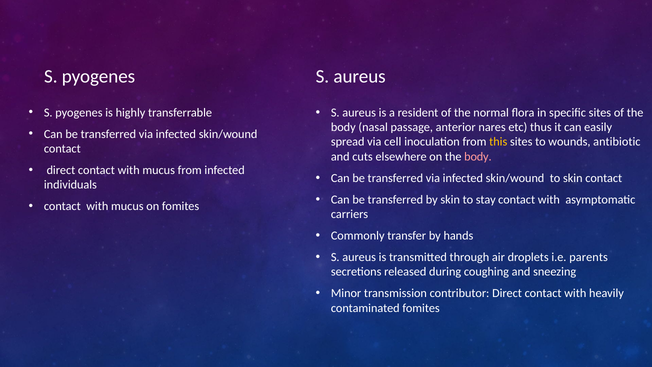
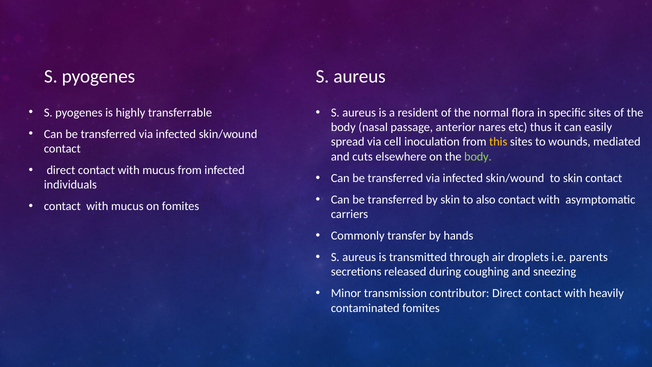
antibiotic: antibiotic -> mediated (617, 142)
body colour: pink -> light green (478, 157)
stay: stay -> also (486, 199)
